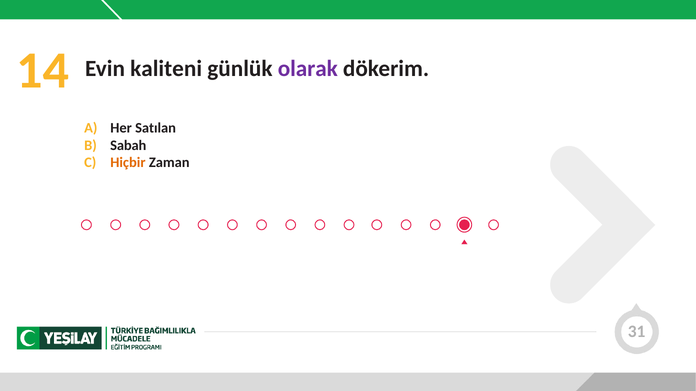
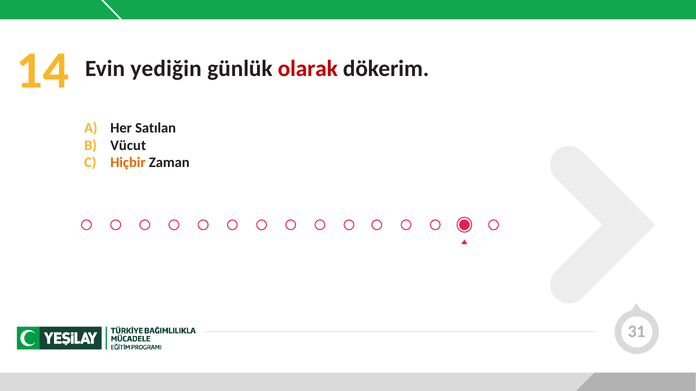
kaliteni: kaliteni -> yediğin (166, 69)
olarak colour: purple -> red (308, 69)
Sabah: Sabah -> Vücut (128, 145)
